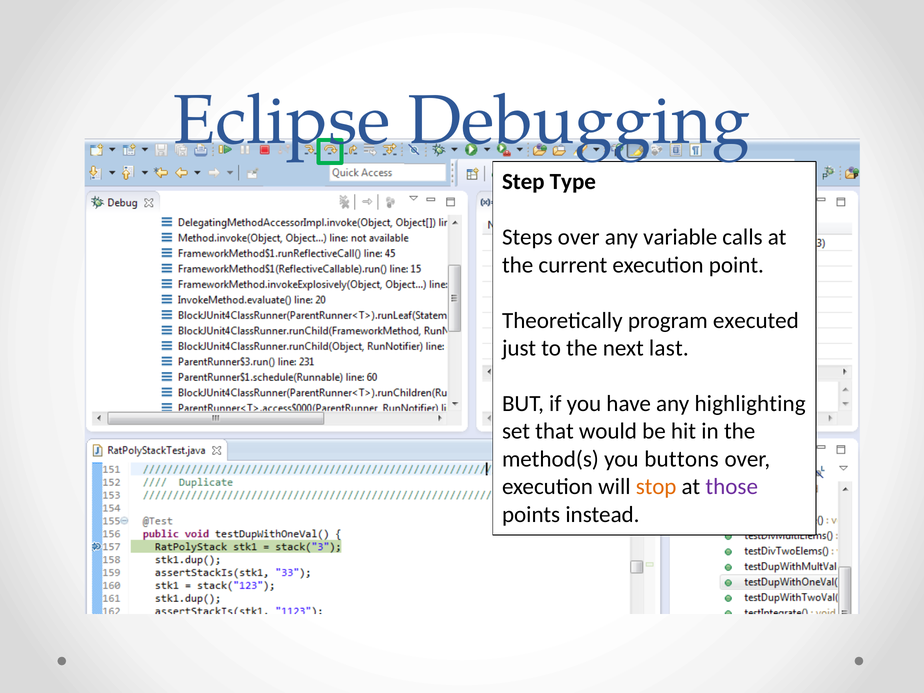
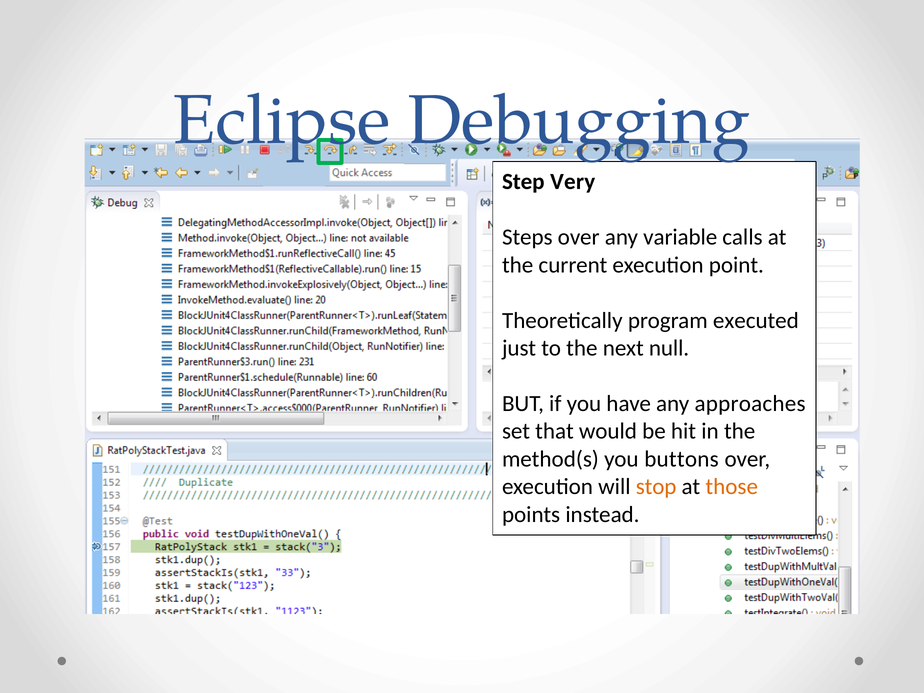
Type: Type -> Very (573, 182)
last: last -> null (669, 348)
highlighting: highlighting -> approaches (750, 404)
those colour: purple -> orange (732, 487)
